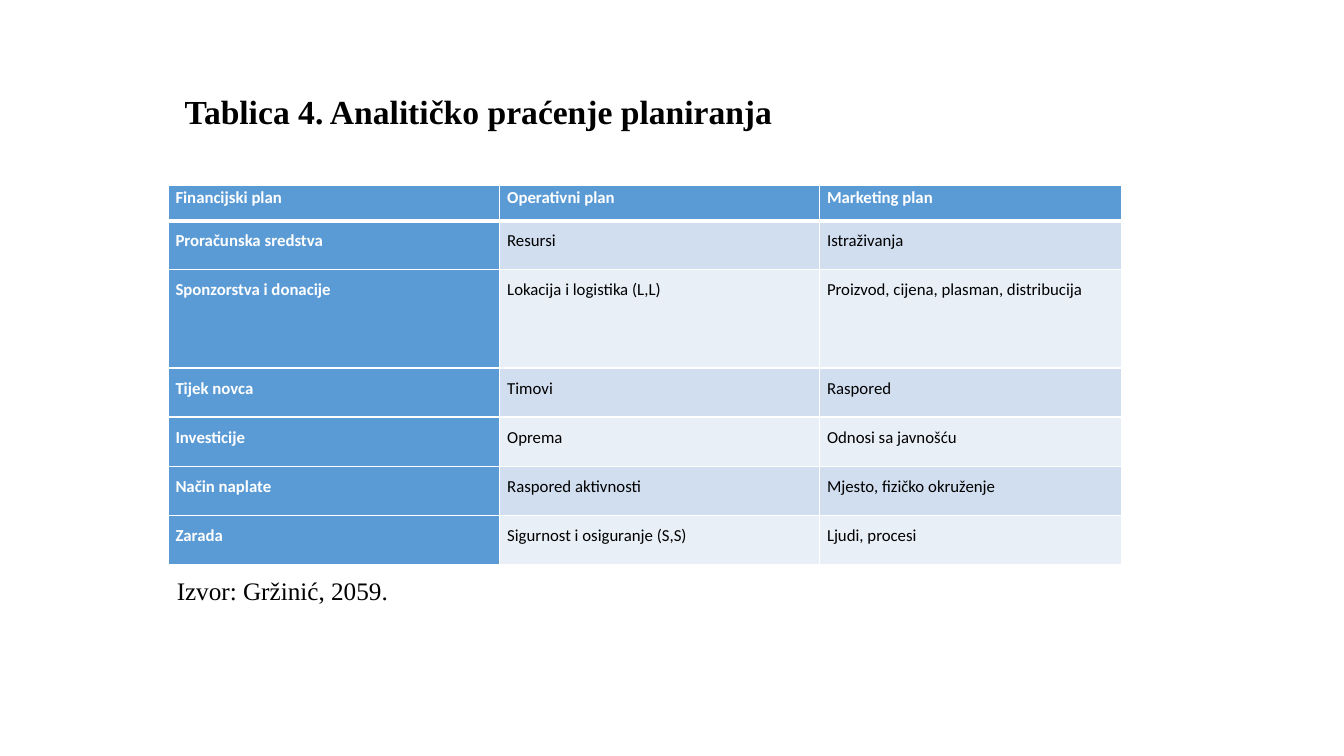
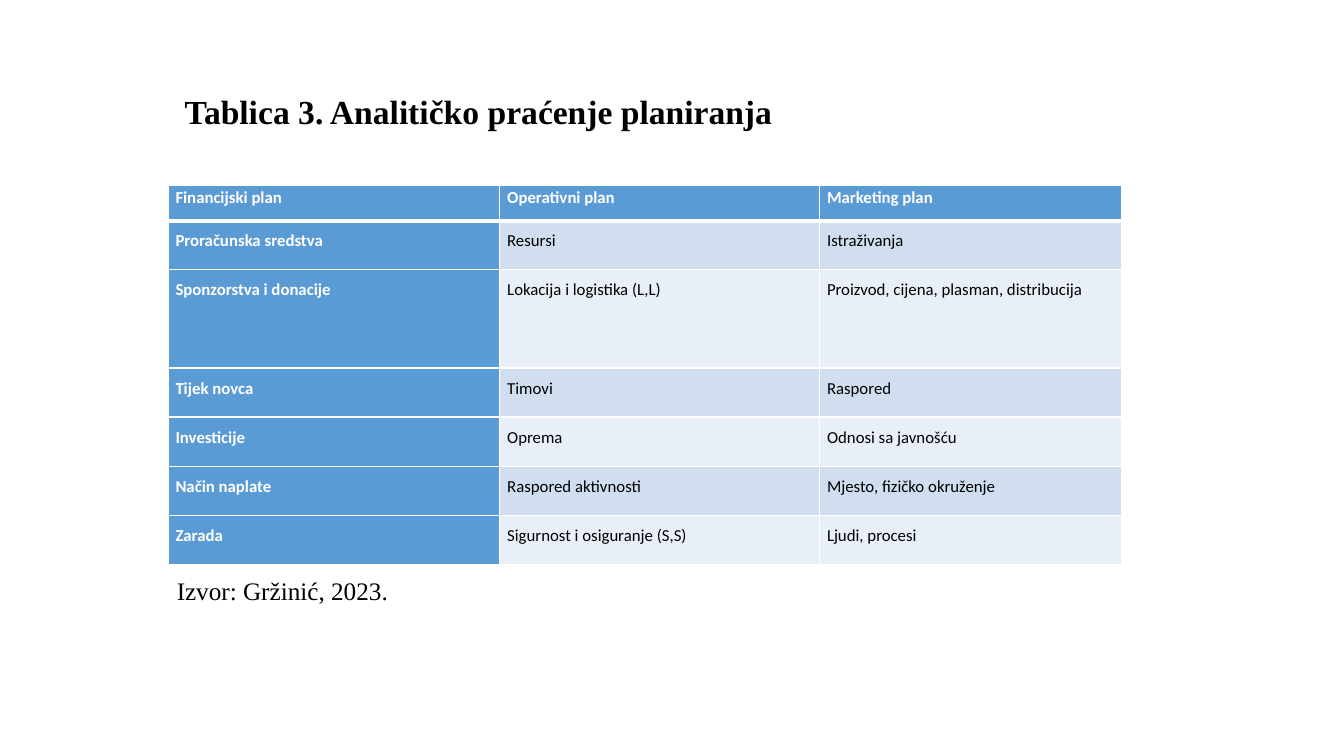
4: 4 -> 3 (311, 114)
2059: 2059 -> 2023 (359, 592)
